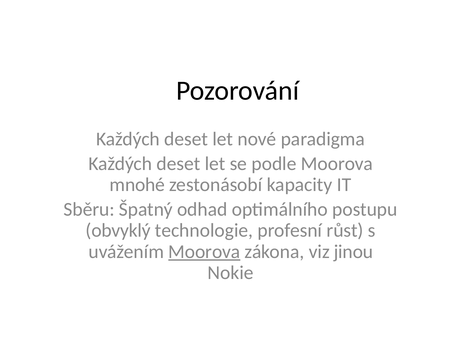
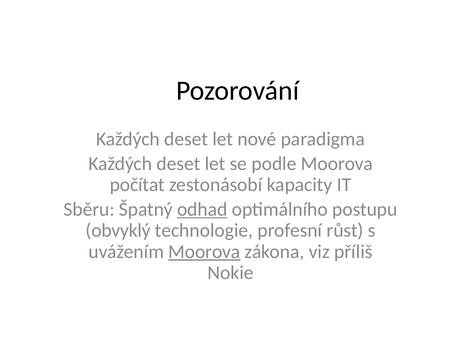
mnohé: mnohé -> počítat (137, 185)
odhad underline: none -> present (202, 210)
jinou: jinou -> příliš (353, 252)
